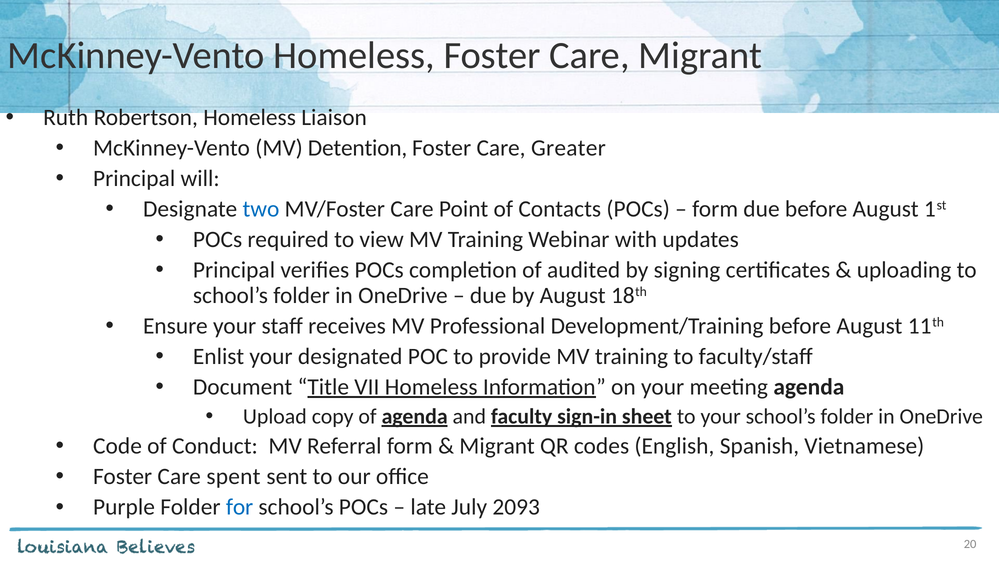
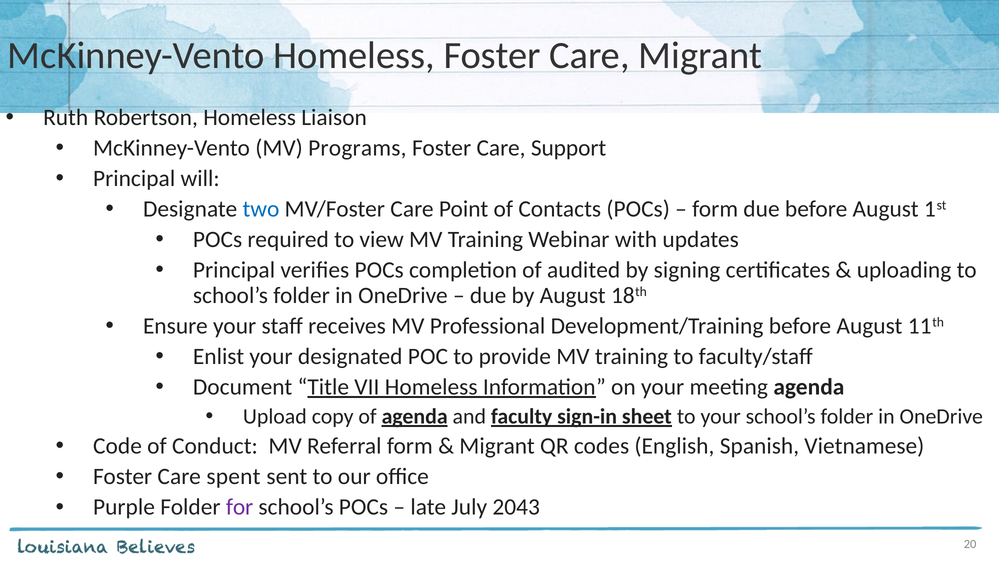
Detention: Detention -> Programs (357, 148)
Greater: Greater -> Support (569, 148)
for colour: blue -> purple (240, 507)
2093: 2093 -> 2043 (516, 507)
